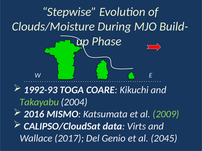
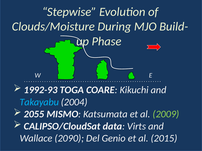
Takayabu colour: light green -> light blue (39, 102)
2016: 2016 -> 2055 (34, 114)
2017: 2017 -> 2090 (69, 139)
2045: 2045 -> 2015 (164, 139)
